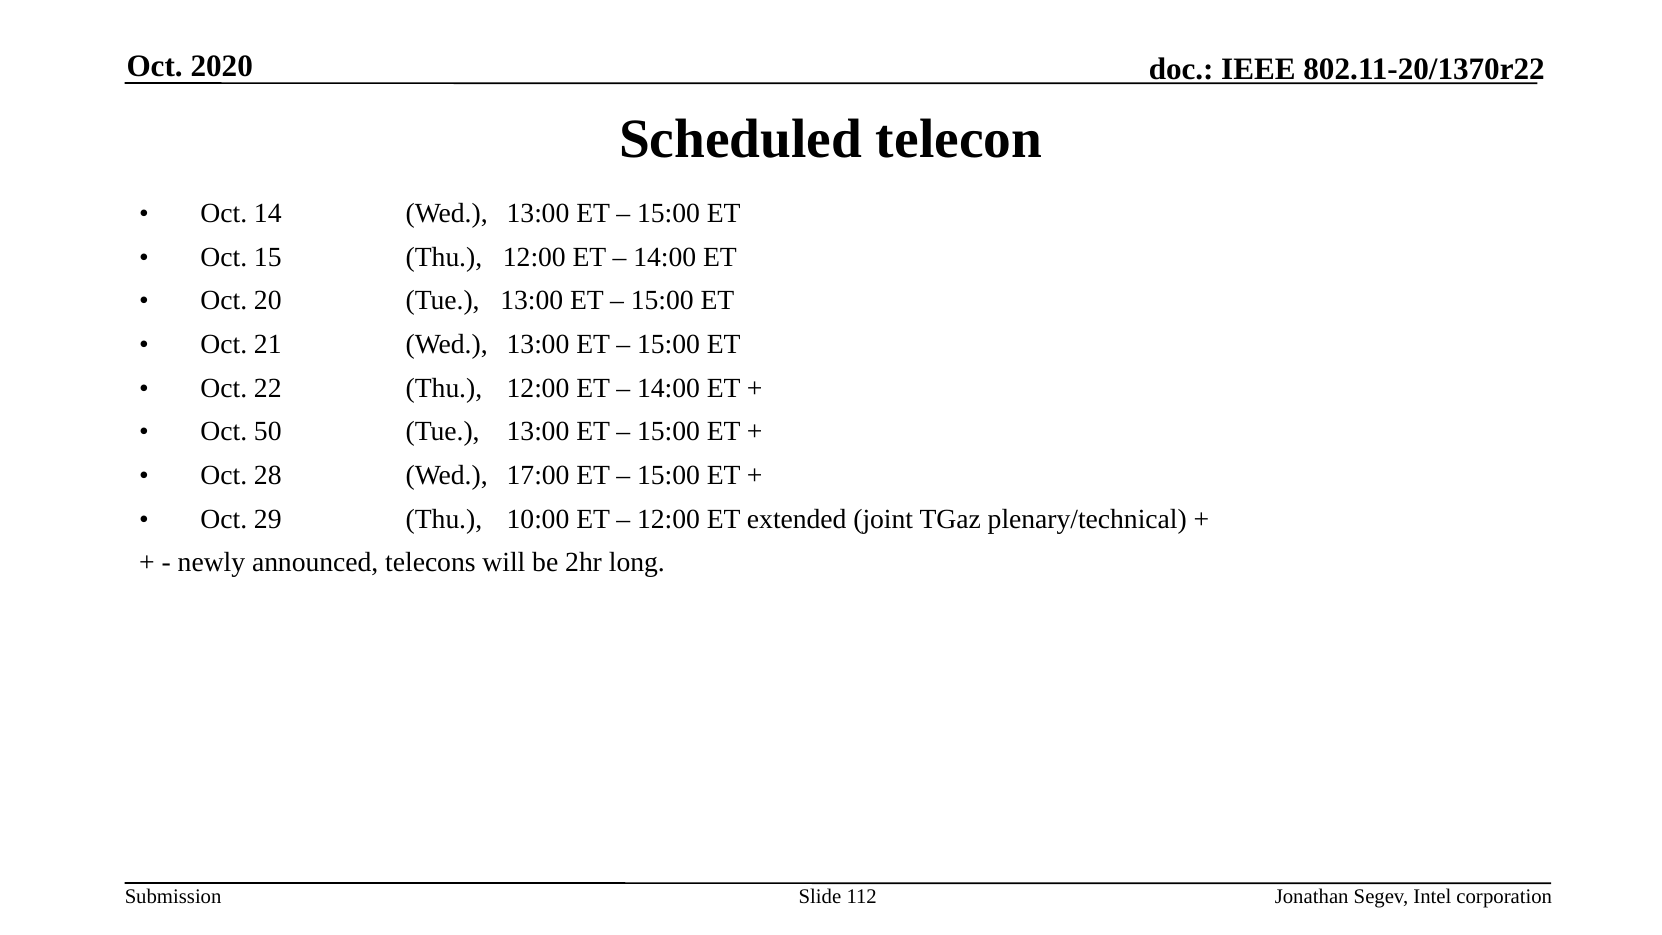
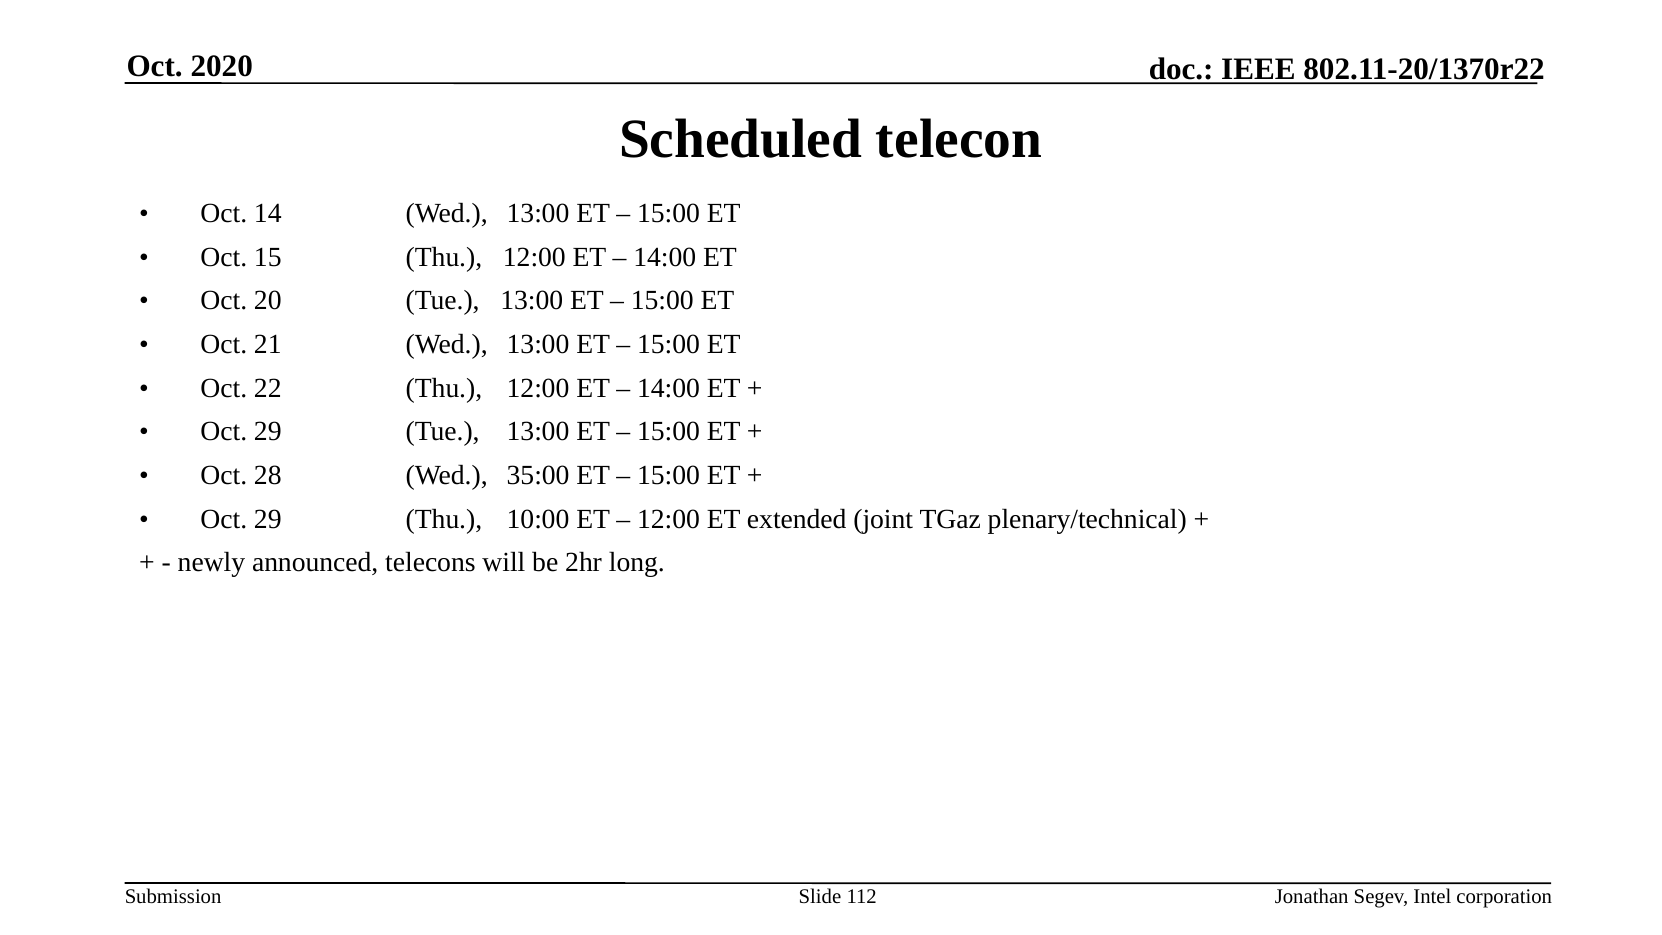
50: 50 -> 29 (268, 432)
17:00: 17:00 -> 35:00 (538, 475)
